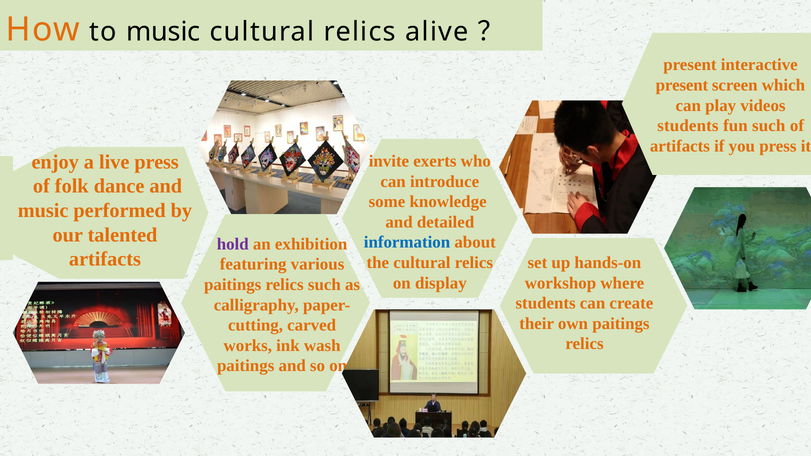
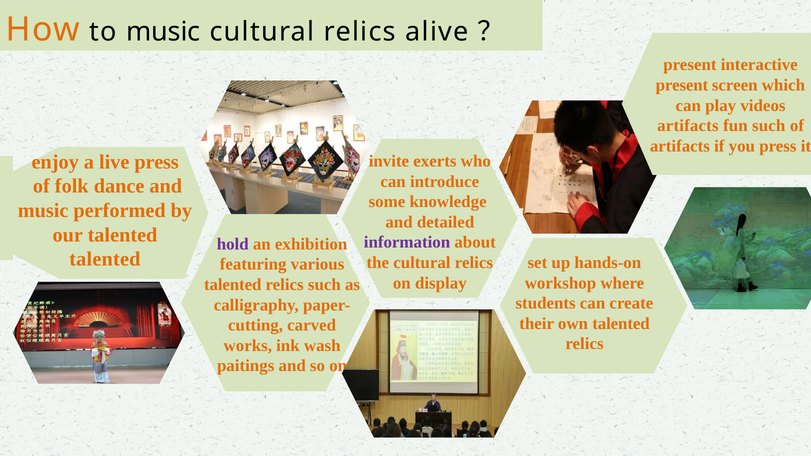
students: students -> artifacts (688, 126)
information colour: blue -> purple (407, 243)
artifacts: artifacts -> talented (105, 259)
paitings: paitings -> talented (233, 285)
own paitings: paitings -> talented (621, 324)
